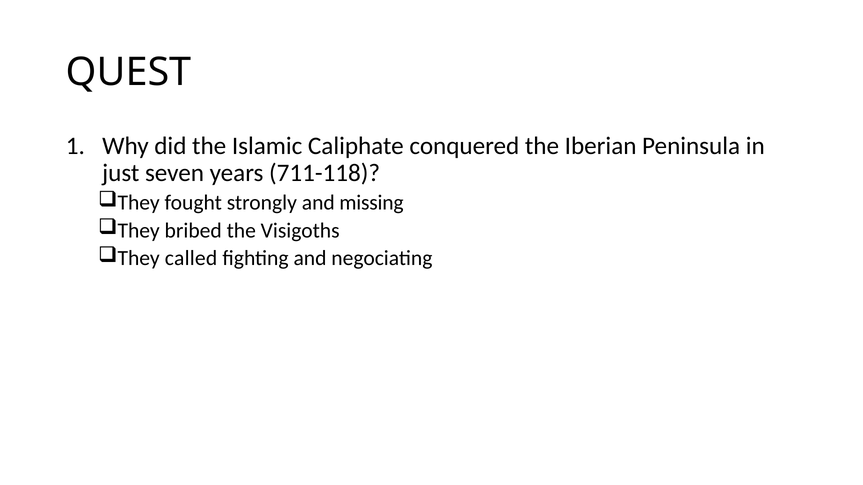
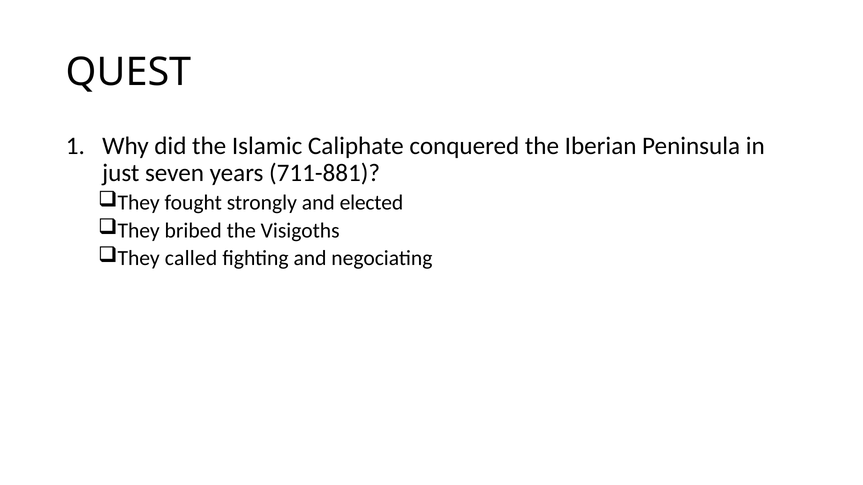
711-118: 711-118 -> 711-881 (325, 173)
missing: missing -> elected (371, 203)
